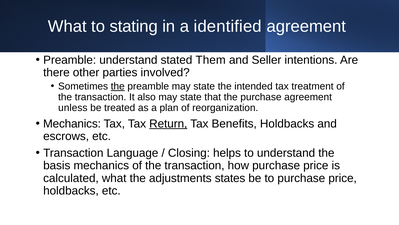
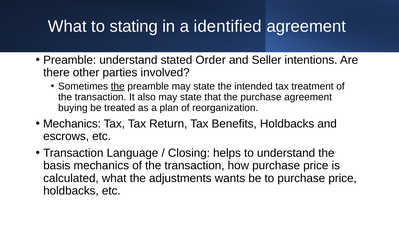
Them: Them -> Order (211, 60)
unless: unless -> buying (73, 108)
Return underline: present -> none (168, 123)
states: states -> wants (230, 178)
